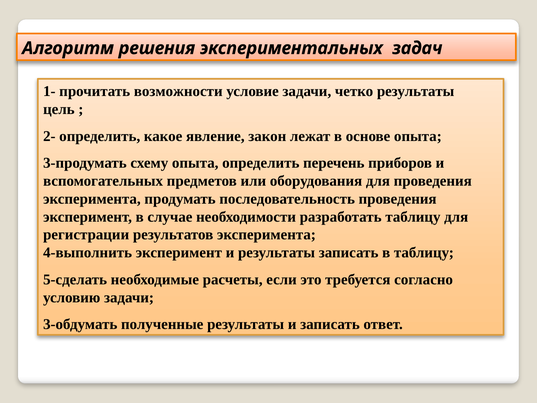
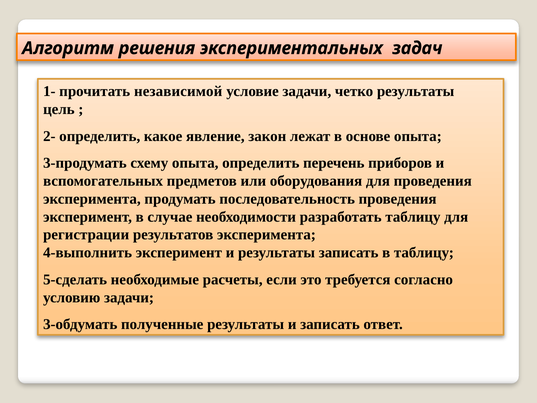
возможности: возможности -> независимой (178, 91)
